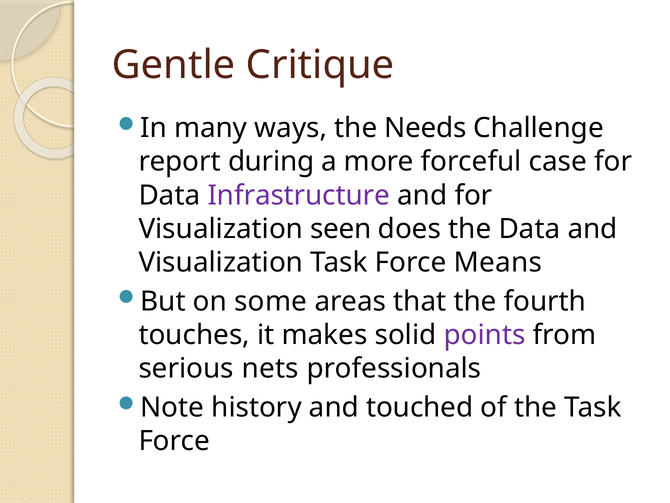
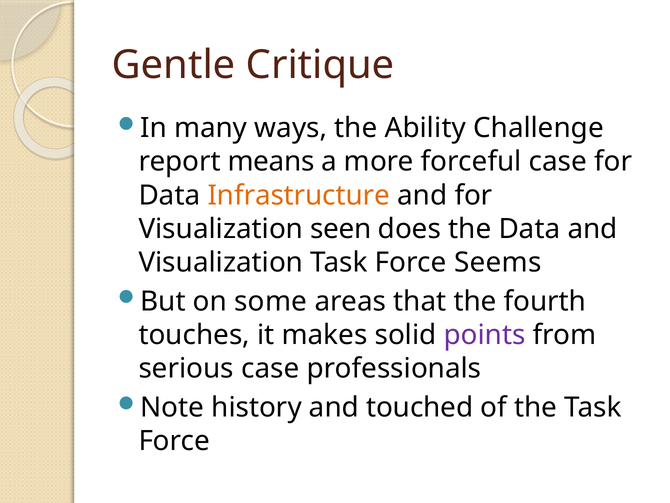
Needs: Needs -> Ability (425, 128)
during: during -> means (271, 162)
Infrastructure colour: purple -> orange (299, 195)
Means: Means -> Seems (498, 262)
serious nets: nets -> case (270, 368)
